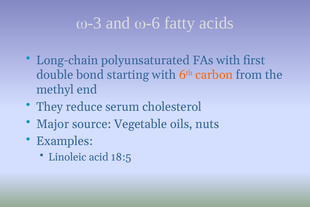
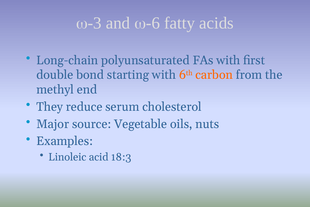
18:5: 18:5 -> 18:3 (121, 157)
